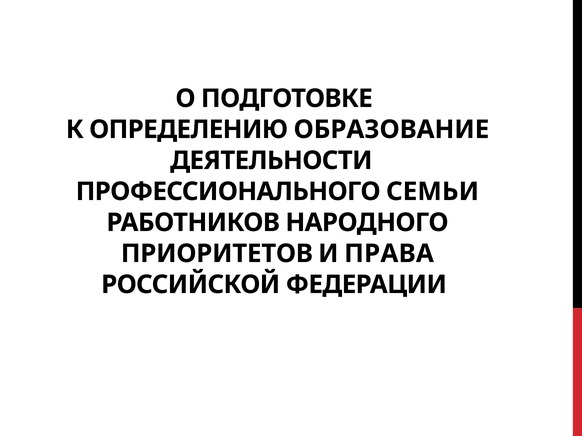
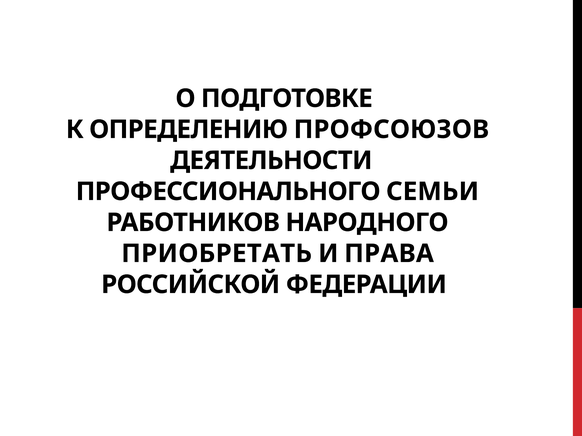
ОБРАЗОВАНИЕ: ОБРАЗОВАНИЕ -> ПРОФСОЮЗОВ (391, 130)
ПРИОРИТЕТОВ: ПРИОРИТЕТОВ -> ПРИОБРЕТАТЬ (217, 254)
